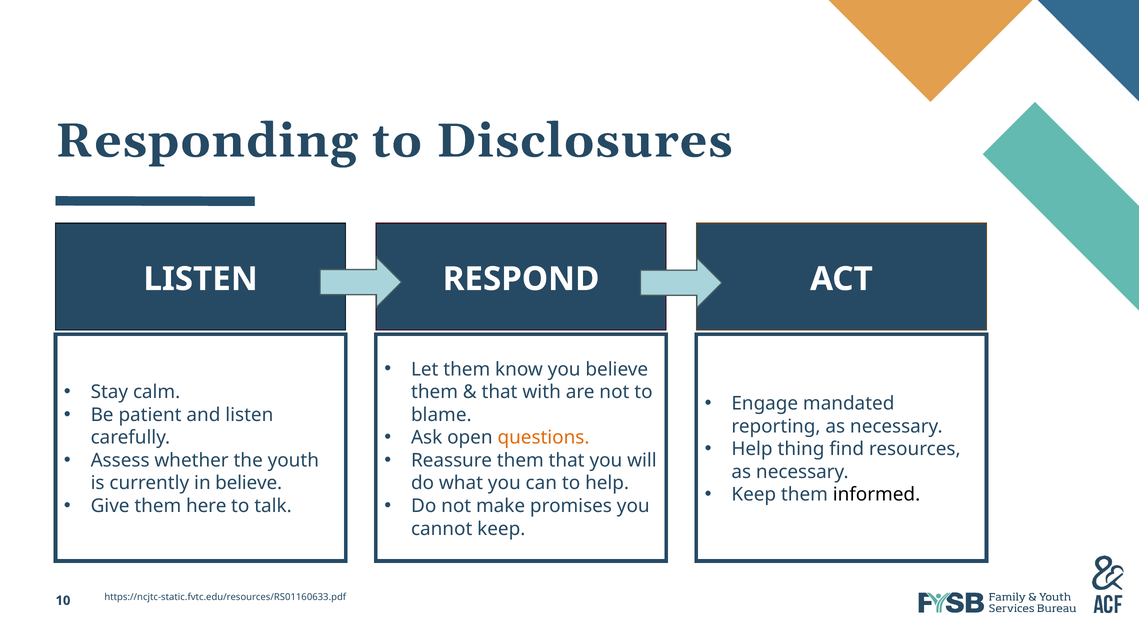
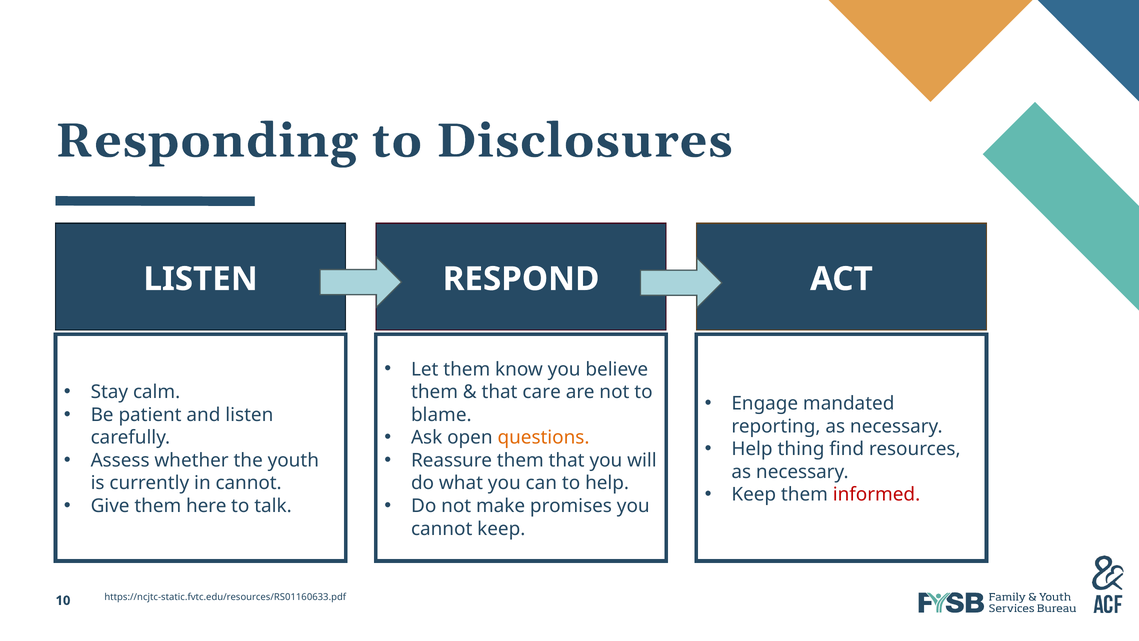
with: with -> care (542, 392)
in believe: believe -> cannot (249, 483)
informed colour: black -> red (876, 494)
